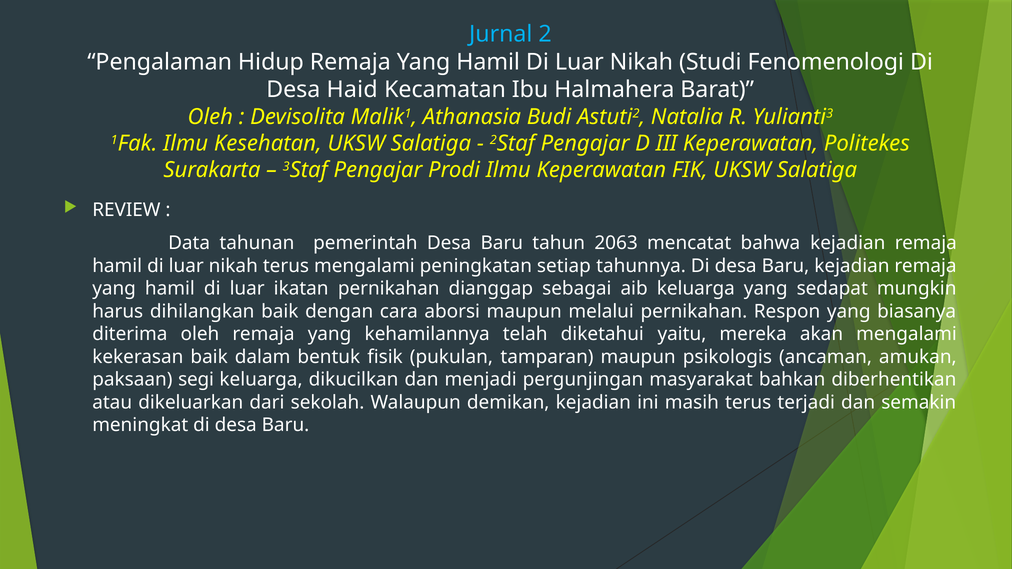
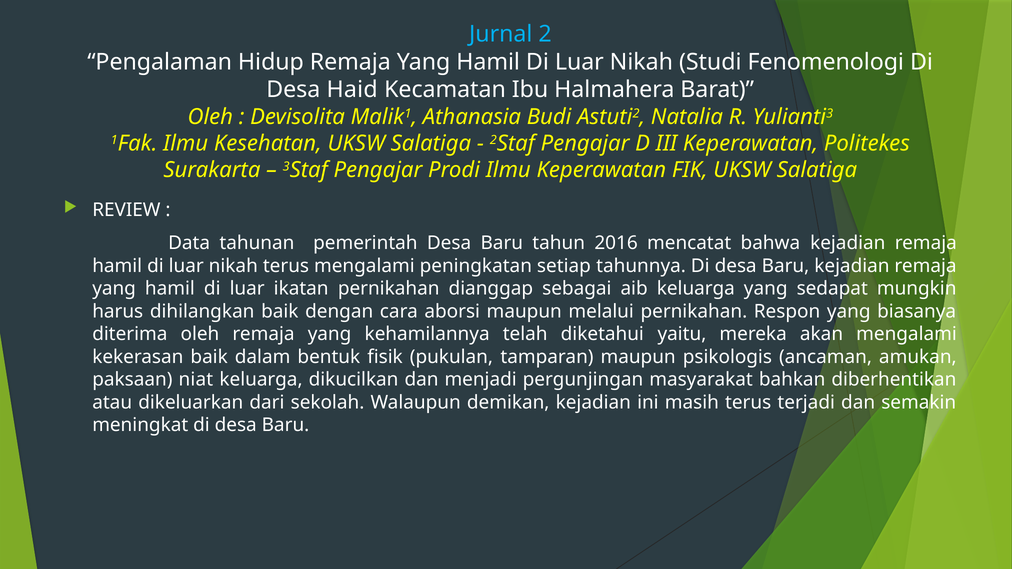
2063: 2063 -> 2016 (616, 243)
segi: segi -> niat (196, 380)
